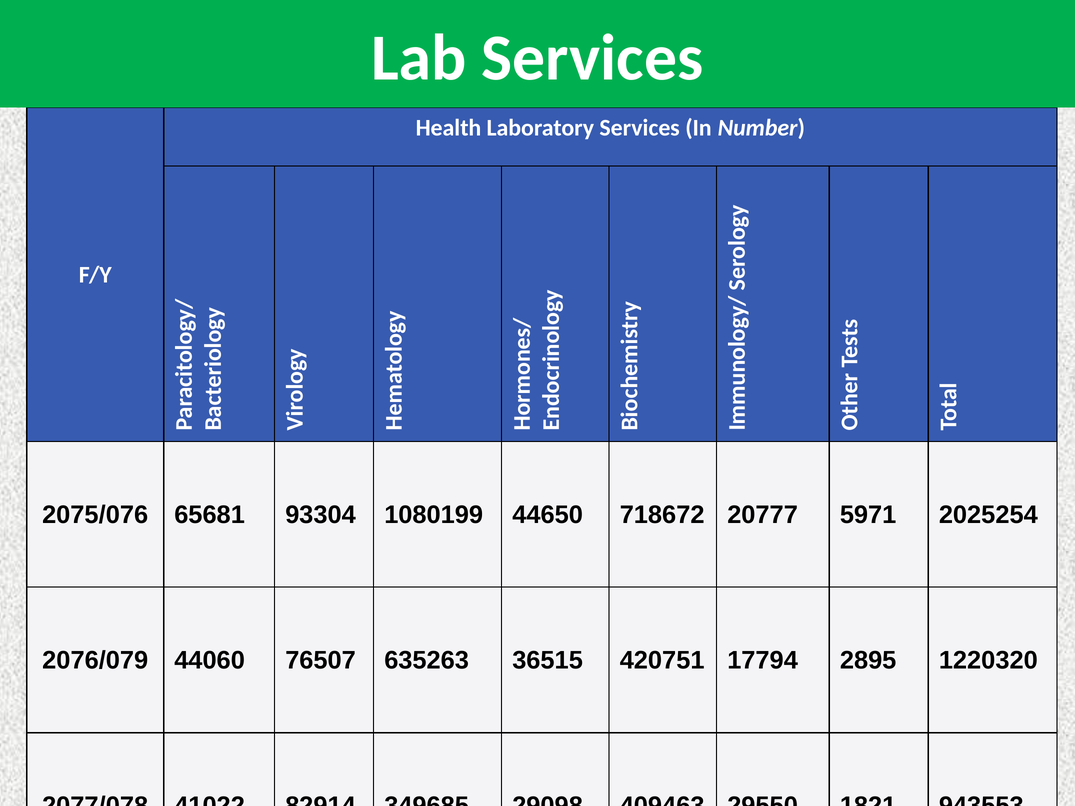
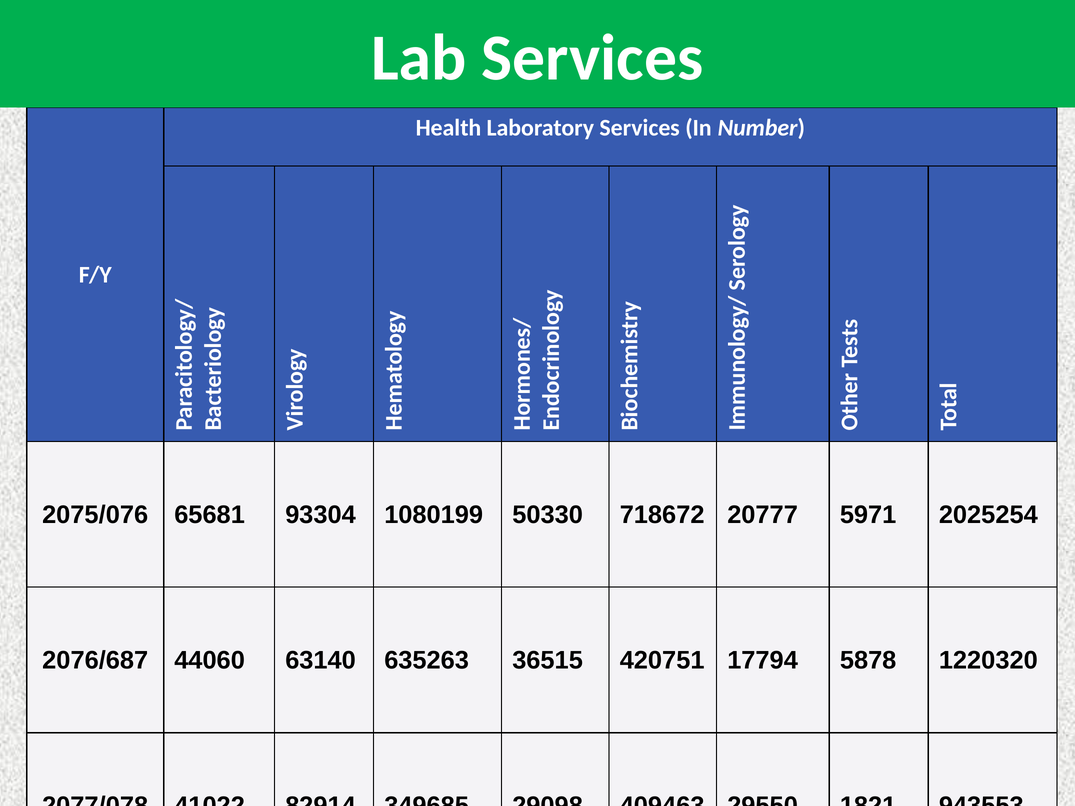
44650: 44650 -> 50330 (548, 515)
2076/079: 2076/079 -> 2076/687 (95, 661)
76507: 76507 -> 63140 (321, 661)
2895: 2895 -> 5878 (868, 661)
